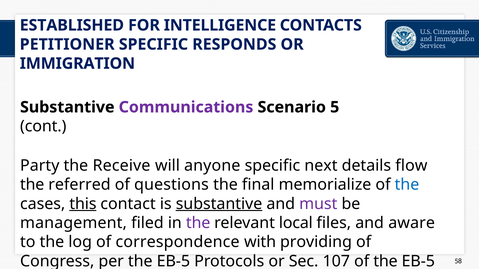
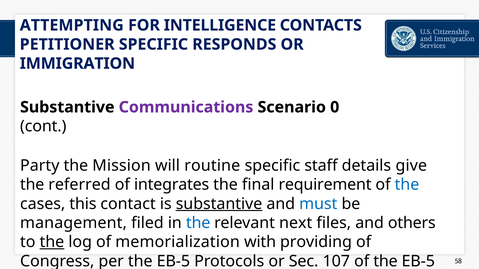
ESTABLISHED: ESTABLISHED -> ATTEMPTING (72, 25)
5: 5 -> 0 (335, 107)
Receive: Receive -> Mission (122, 166)
anyone: anyone -> routine (212, 166)
next: next -> staff (321, 166)
flow: flow -> give (411, 166)
questions: questions -> integrates (172, 185)
memorialize: memorialize -> requirement (325, 185)
this underline: present -> none (83, 204)
must colour: purple -> blue (318, 204)
the colour: purple -> blue (198, 223)
local: local -> next (296, 223)
aware: aware -> others (412, 223)
the underline: none -> present (52, 242)
correspondence: correspondence -> memorialization (178, 242)
